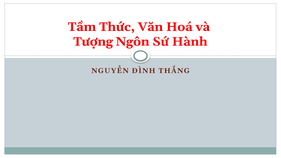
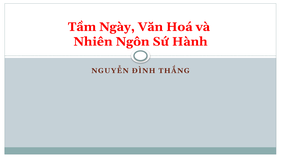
Thức: Thức -> Ngày (117, 27)
Tượng: Tượng -> Nhiên (93, 42)
